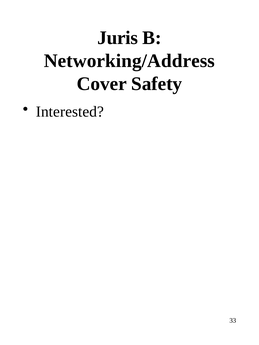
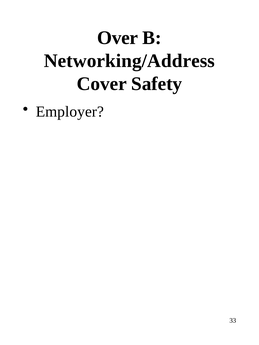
Juris: Juris -> Over (118, 38)
Interested: Interested -> Employer (70, 112)
